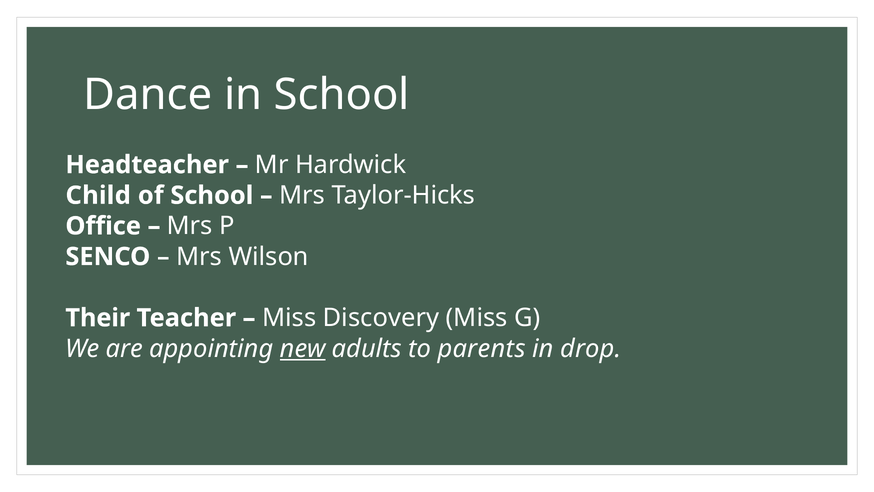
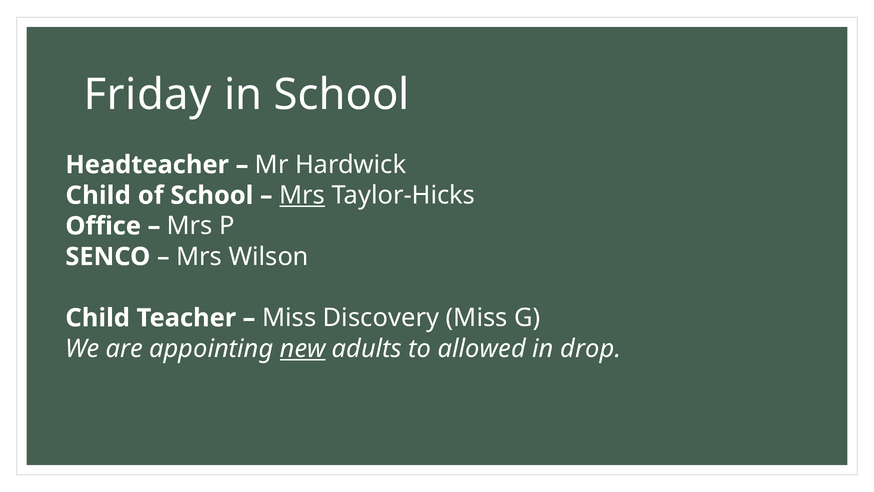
Dance: Dance -> Friday (148, 95)
Mrs underline: none -> present (302, 195)
Their: Their -> Child (98, 318)
parents: parents -> allowed (482, 348)
